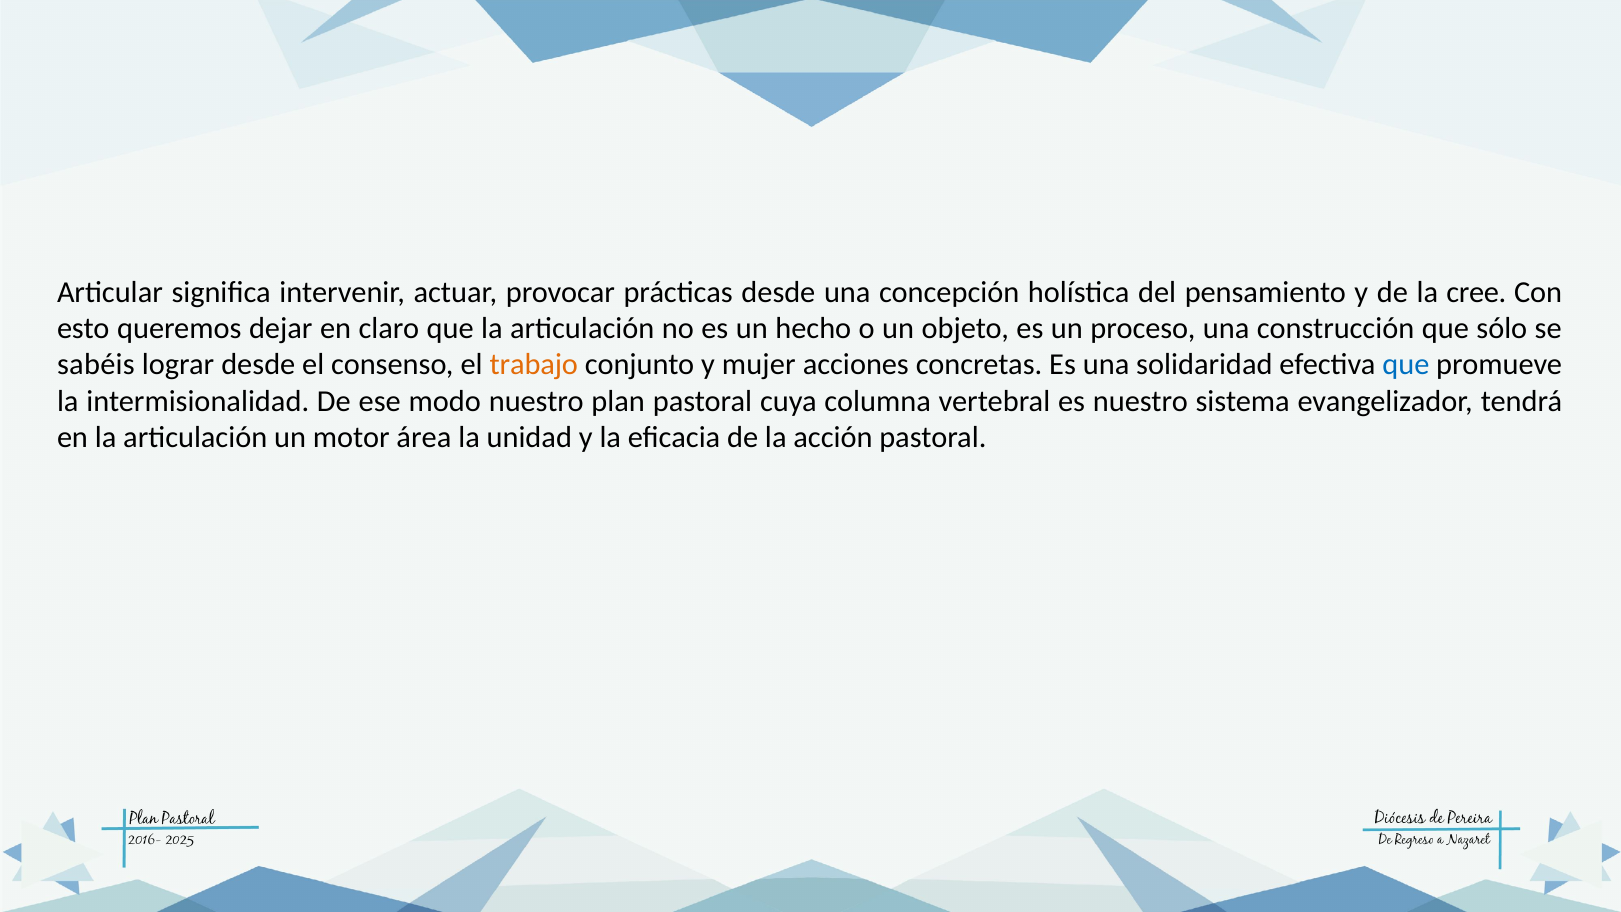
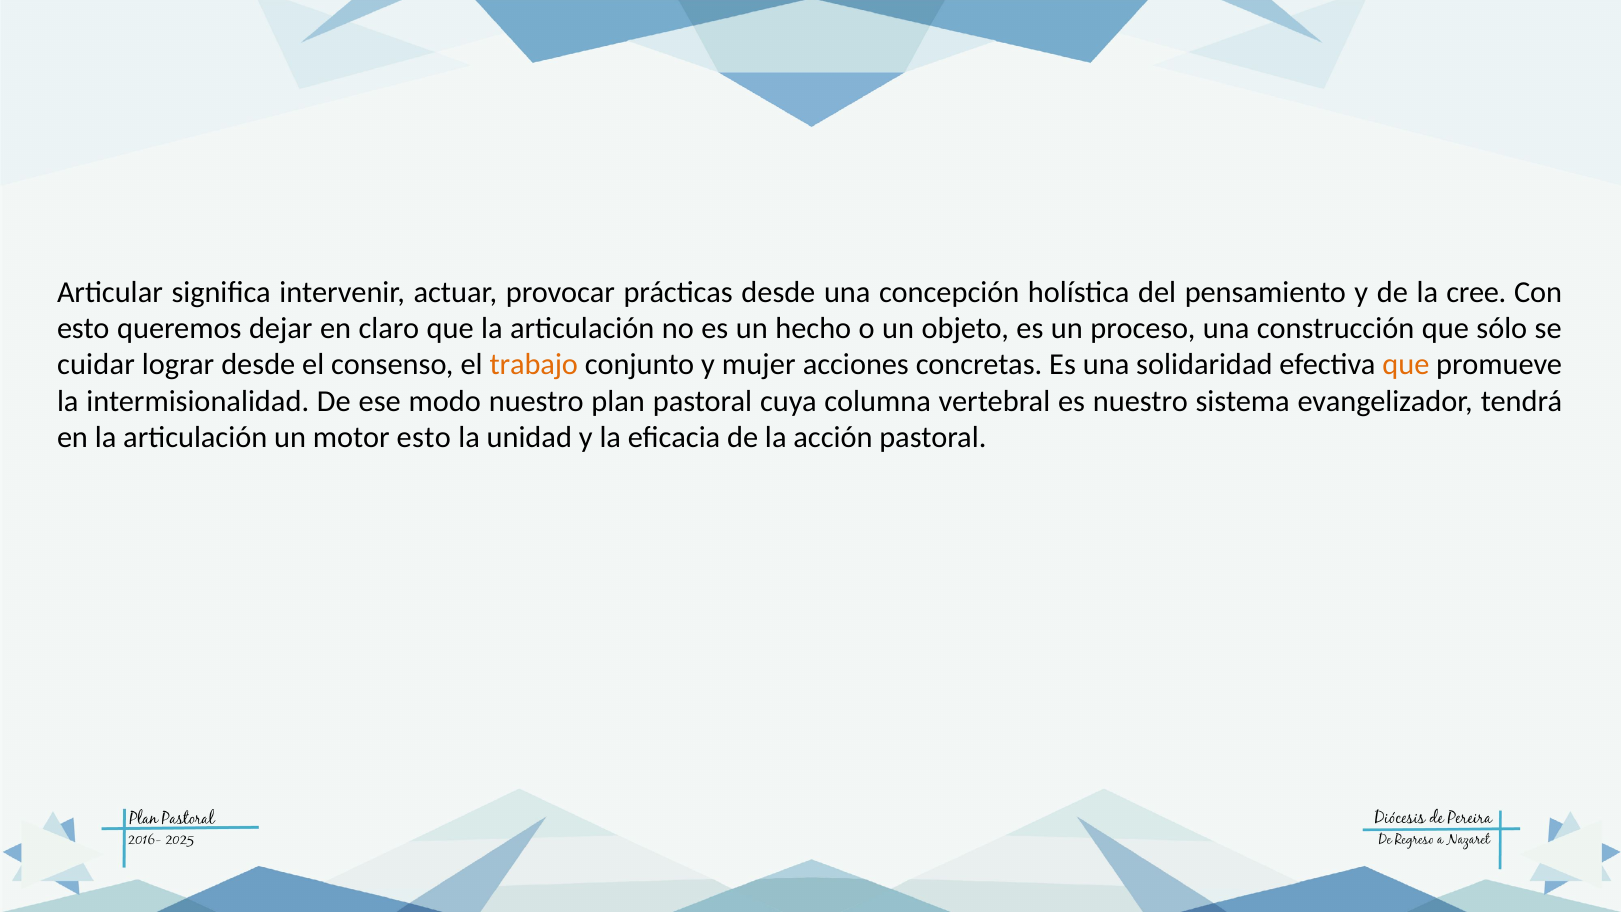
sabéis: sabéis -> cuidar (96, 365)
que colour: blue -> orange (1406, 365)
motor área: área -> esto (424, 438)
